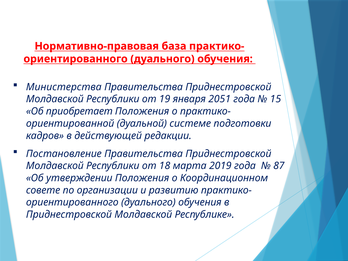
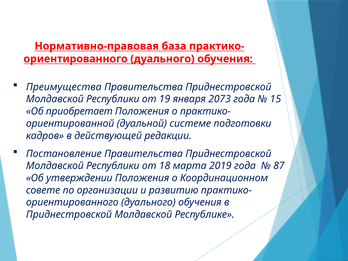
Министерства: Министерства -> Преимущества (64, 87)
2051: 2051 -> 2073 (220, 99)
